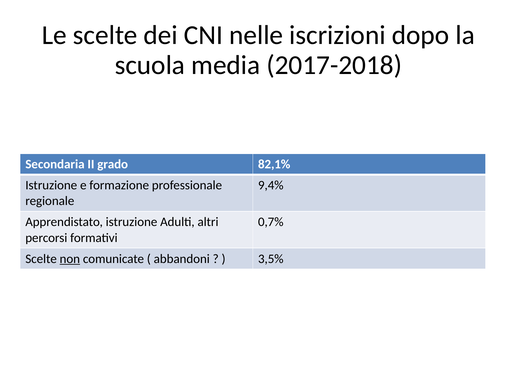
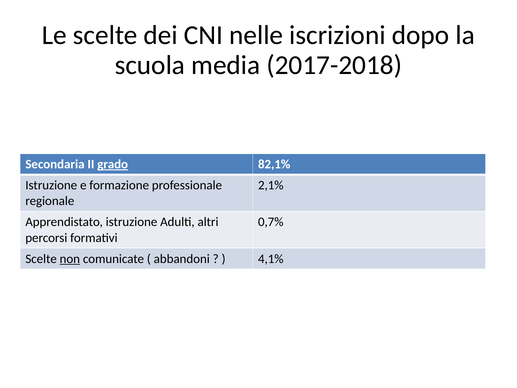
grado underline: none -> present (113, 164)
9,4%: 9,4% -> 2,1% (271, 185)
3,5%: 3,5% -> 4,1% (271, 259)
